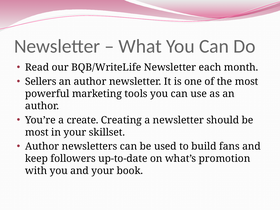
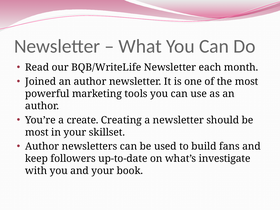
Sellers: Sellers -> Joined (41, 82)
promotion: promotion -> investigate (225, 159)
